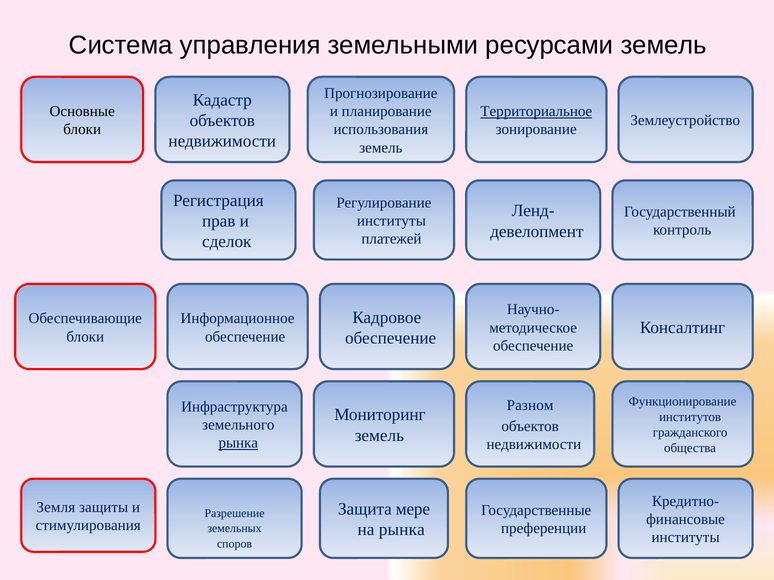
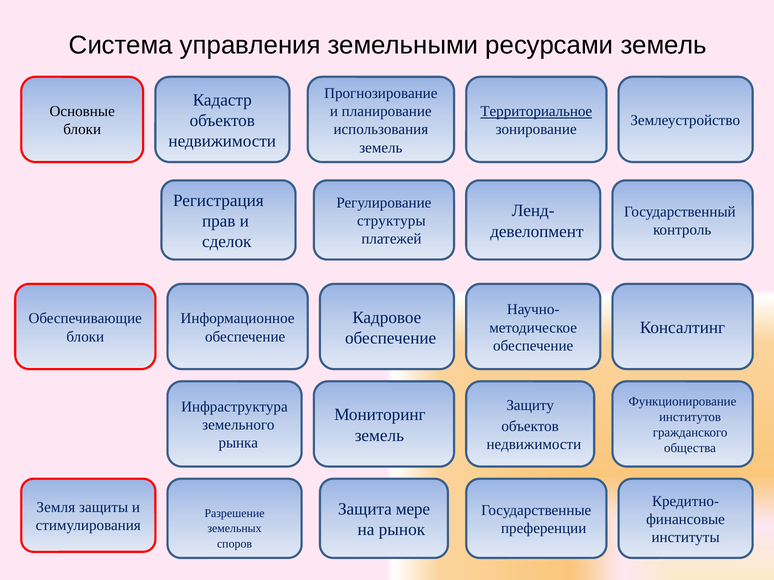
институты: институты -> структуры (391, 221)
Разном: Разном -> Защиту (530, 406)
рынка underline: present -> none (238, 443)
на рынка: рынка -> рынок (402, 530)
